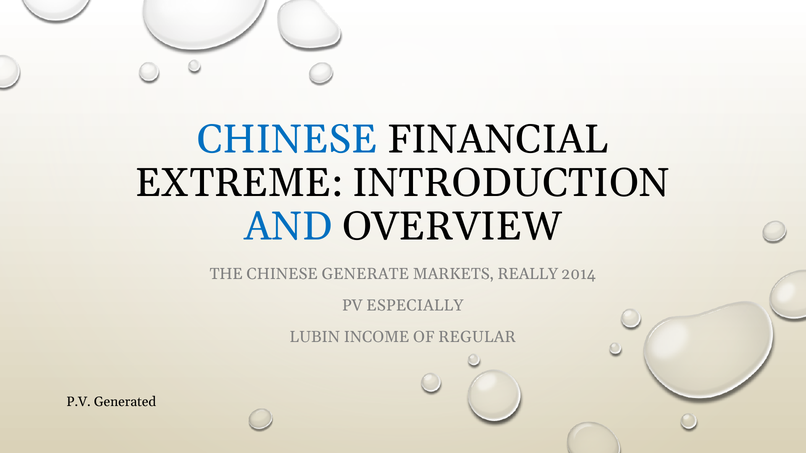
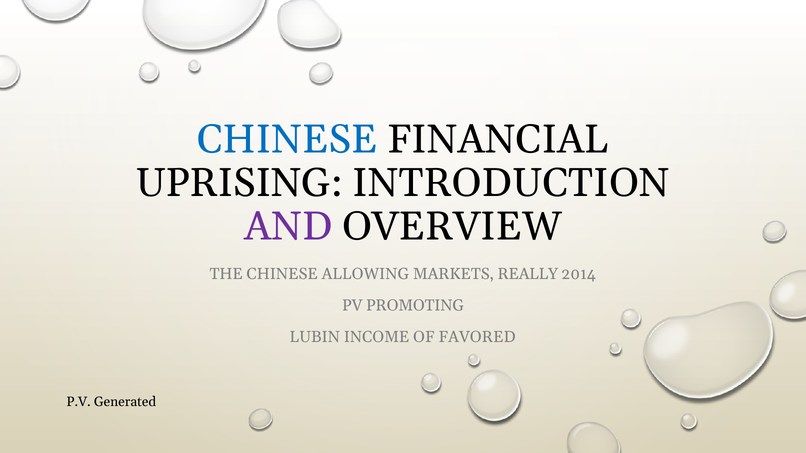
EXTREME: EXTREME -> UPRISING (239, 183)
AND colour: blue -> purple (288, 227)
GENERATE: GENERATE -> ALLOWING (365, 274)
ESPECIALLY: ESPECIALLY -> PROMOTING (415, 306)
REGULAR: REGULAR -> FAVORED (477, 337)
